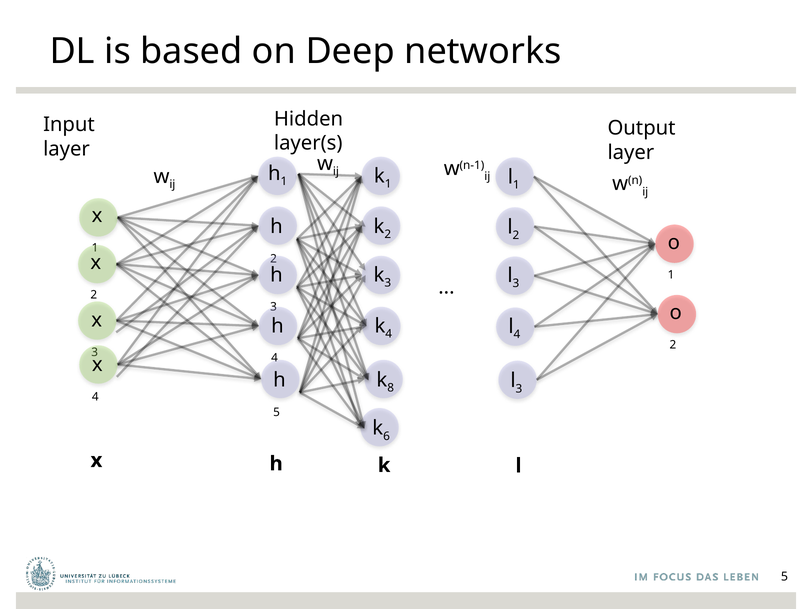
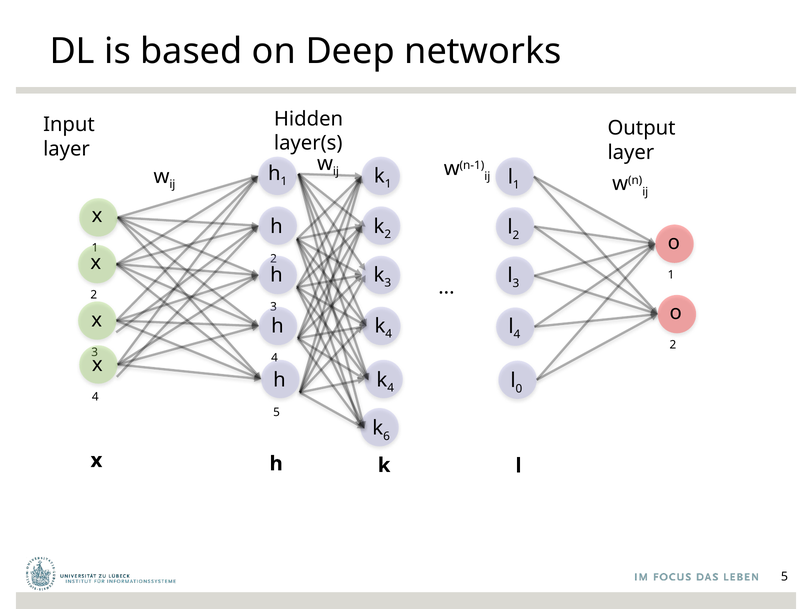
8: 8 -> 4 (391, 388)
3: 3 -> 0 (519, 389)
